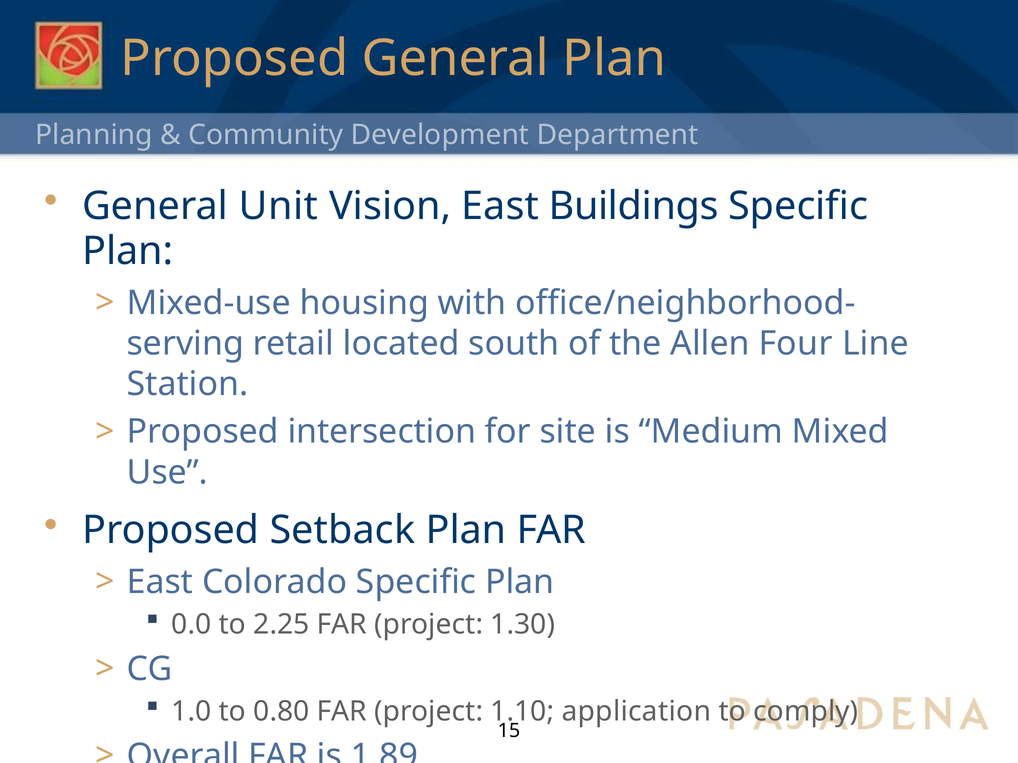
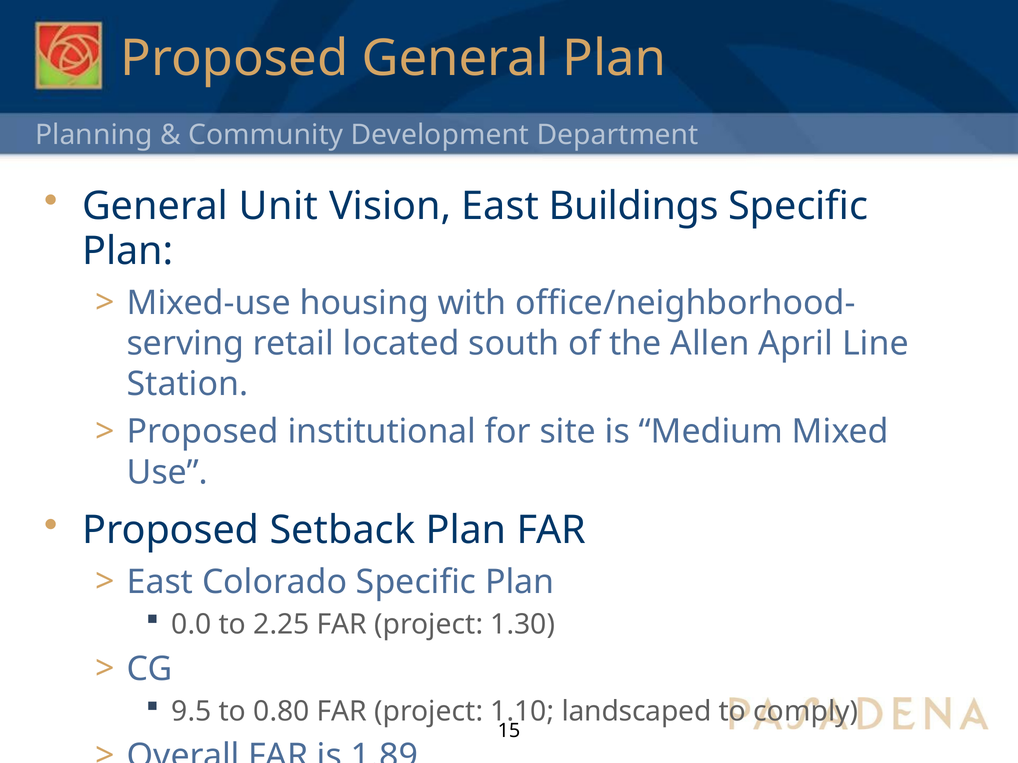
Four: Four -> April (796, 344)
intersection: intersection -> institutional (382, 432)
1.0: 1.0 -> 9.5 (191, 712)
application: application -> landscaped (637, 712)
